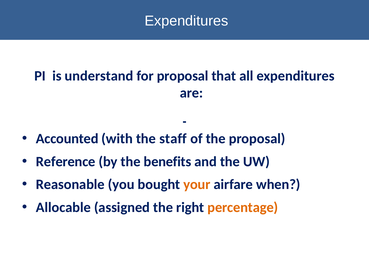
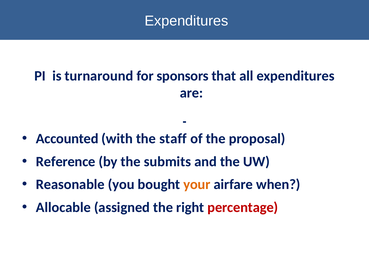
understand: understand -> turnaround (99, 76)
for proposal: proposal -> sponsors (183, 76)
benefits: benefits -> submits (167, 162)
percentage colour: orange -> red (243, 208)
